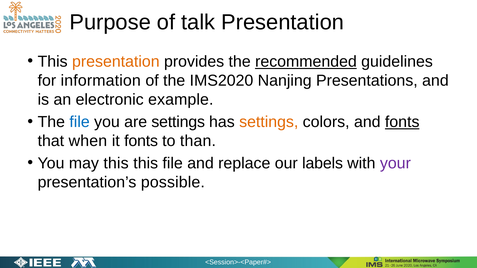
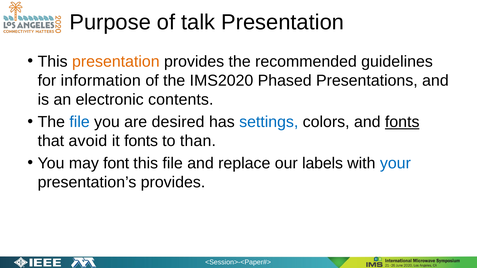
recommended underline: present -> none (306, 62)
Nanjing: Nanjing -> Phased (285, 81)
example: example -> contents (181, 100)
are settings: settings -> desired (178, 122)
settings colour: orange -> blue (269, 122)
when: when -> avoid (88, 141)
may this: this -> font (116, 163)
your colour: purple -> blue (395, 163)
presentation’s possible: possible -> provides (173, 183)
